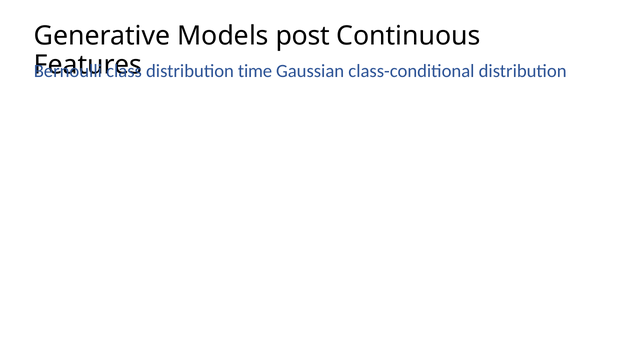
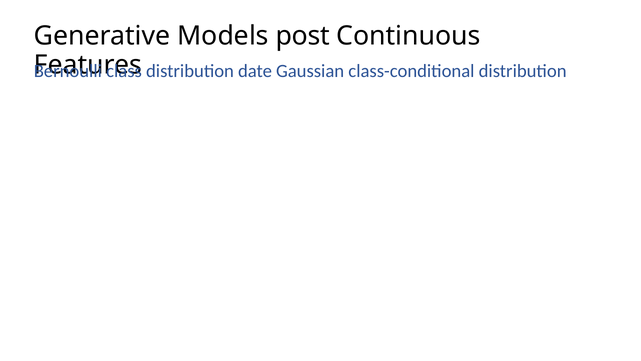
time: time -> date (255, 71)
